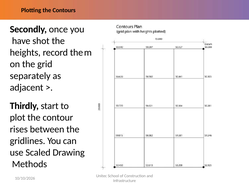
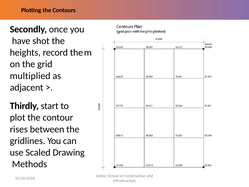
separately: separately -> multiplied (30, 76)
